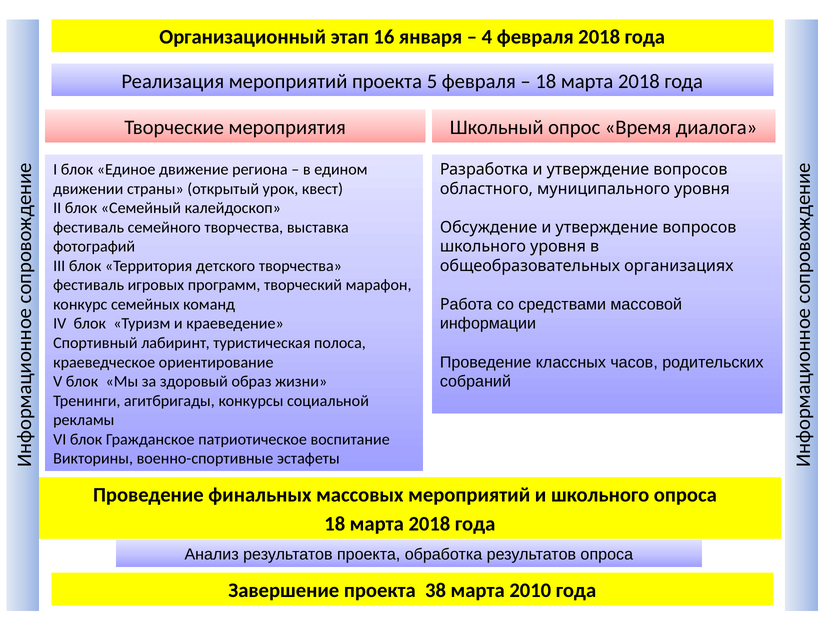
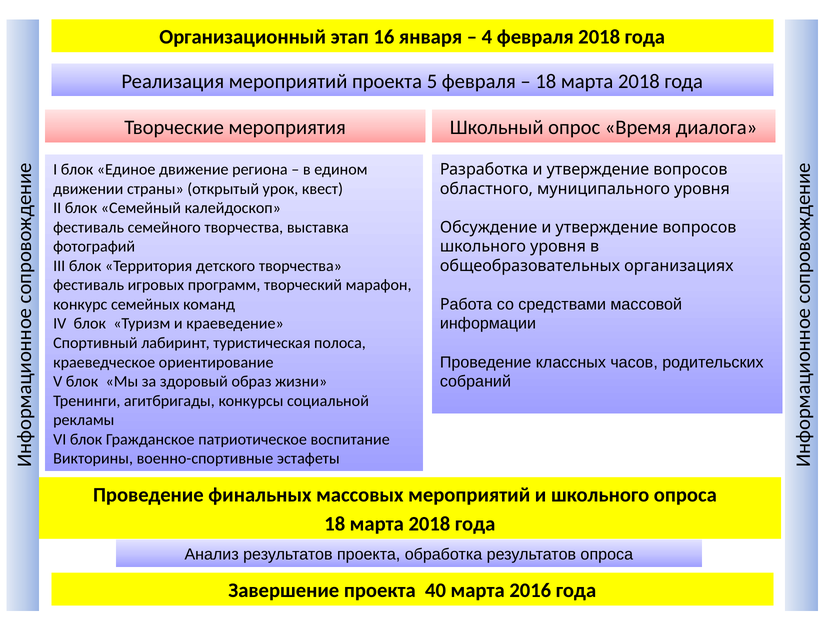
38: 38 -> 40 (436, 590)
2010: 2010 -> 2016 (530, 590)
